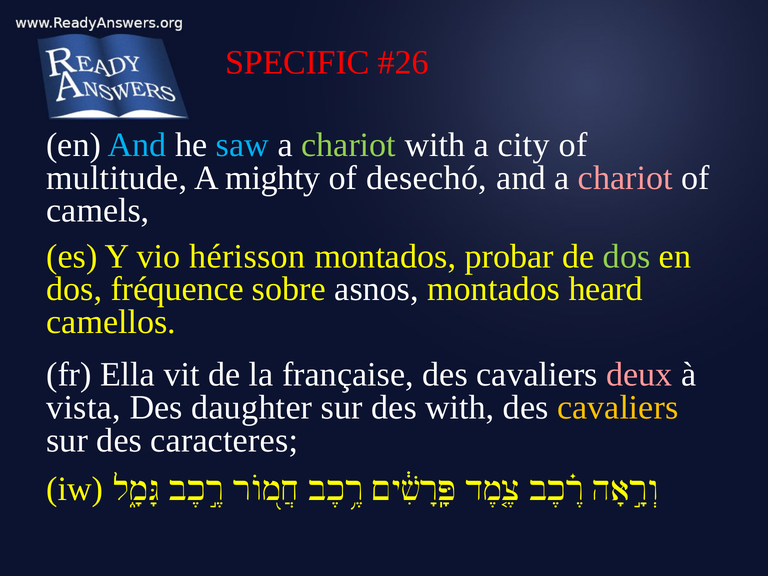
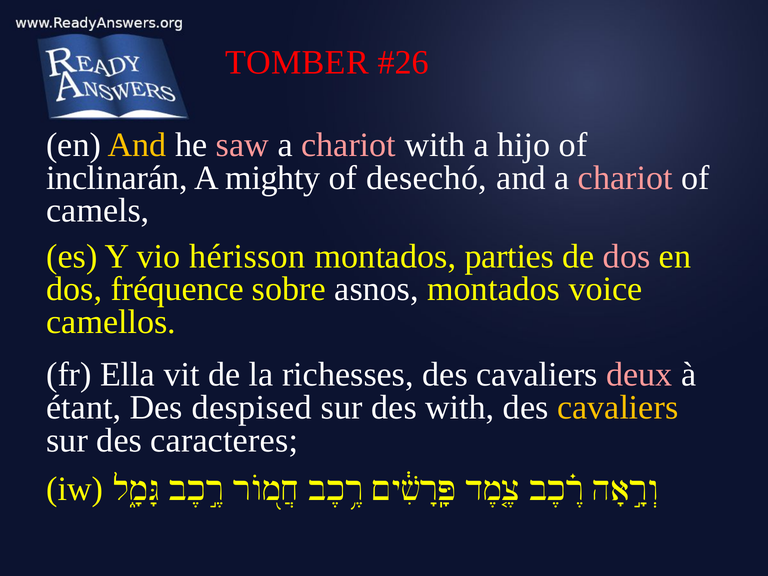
SPECIFIC: SPECIFIC -> TOMBER (297, 62)
And colour: light blue -> yellow (137, 145)
saw colour: light blue -> pink (242, 145)
chariot colour: light green -> pink (349, 145)
city: city -> hijo (524, 145)
multitude: multitude -> inclinarán (117, 178)
probar: probar -> parties (509, 256)
dos colour: light green -> pink (627, 256)
heard: heard -> voice (606, 289)
française: française -> richesses (348, 375)
vista: vista -> étant (84, 407)
daughter: daughter -> despised (252, 407)
